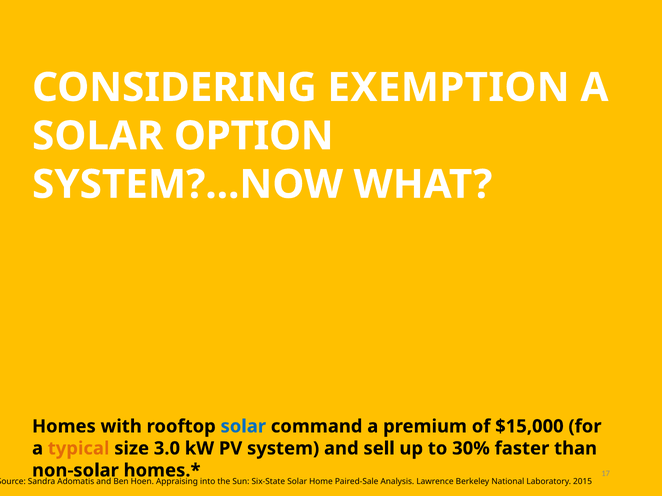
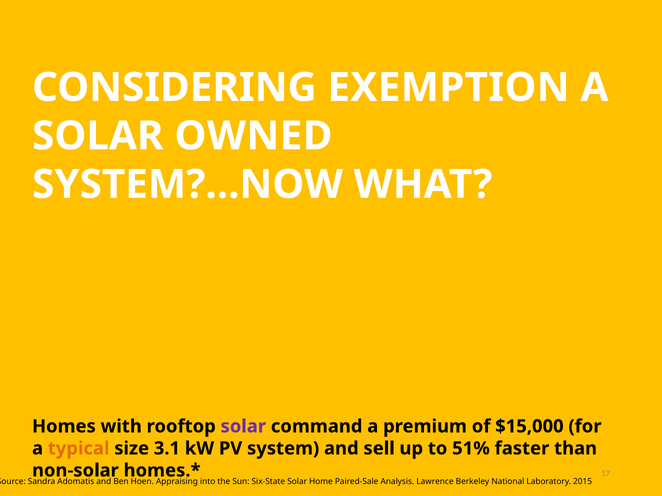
OPTION: OPTION -> OWNED (253, 136)
solar colour: blue -> purple (243, 427)
3.0: 3.0 -> 3.1 (167, 449)
30%: 30% -> 51% (471, 449)
